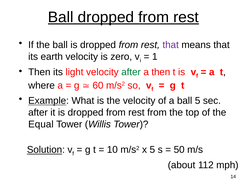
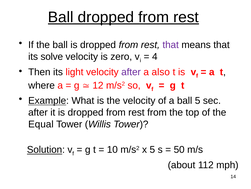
earth: earth -> solve (52, 56)
1: 1 -> 4 (155, 56)
after colour: green -> purple (131, 72)
a then: then -> also (161, 72)
60: 60 -> 12 (98, 85)
